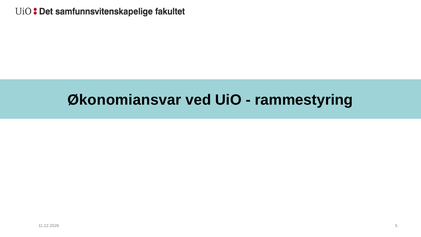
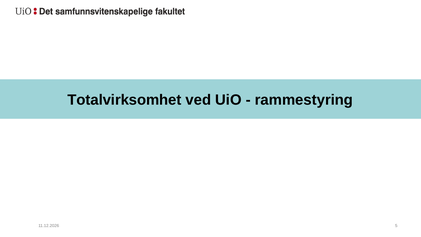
Økonomiansvar: Økonomiansvar -> Totalvirksomhet (125, 100)
